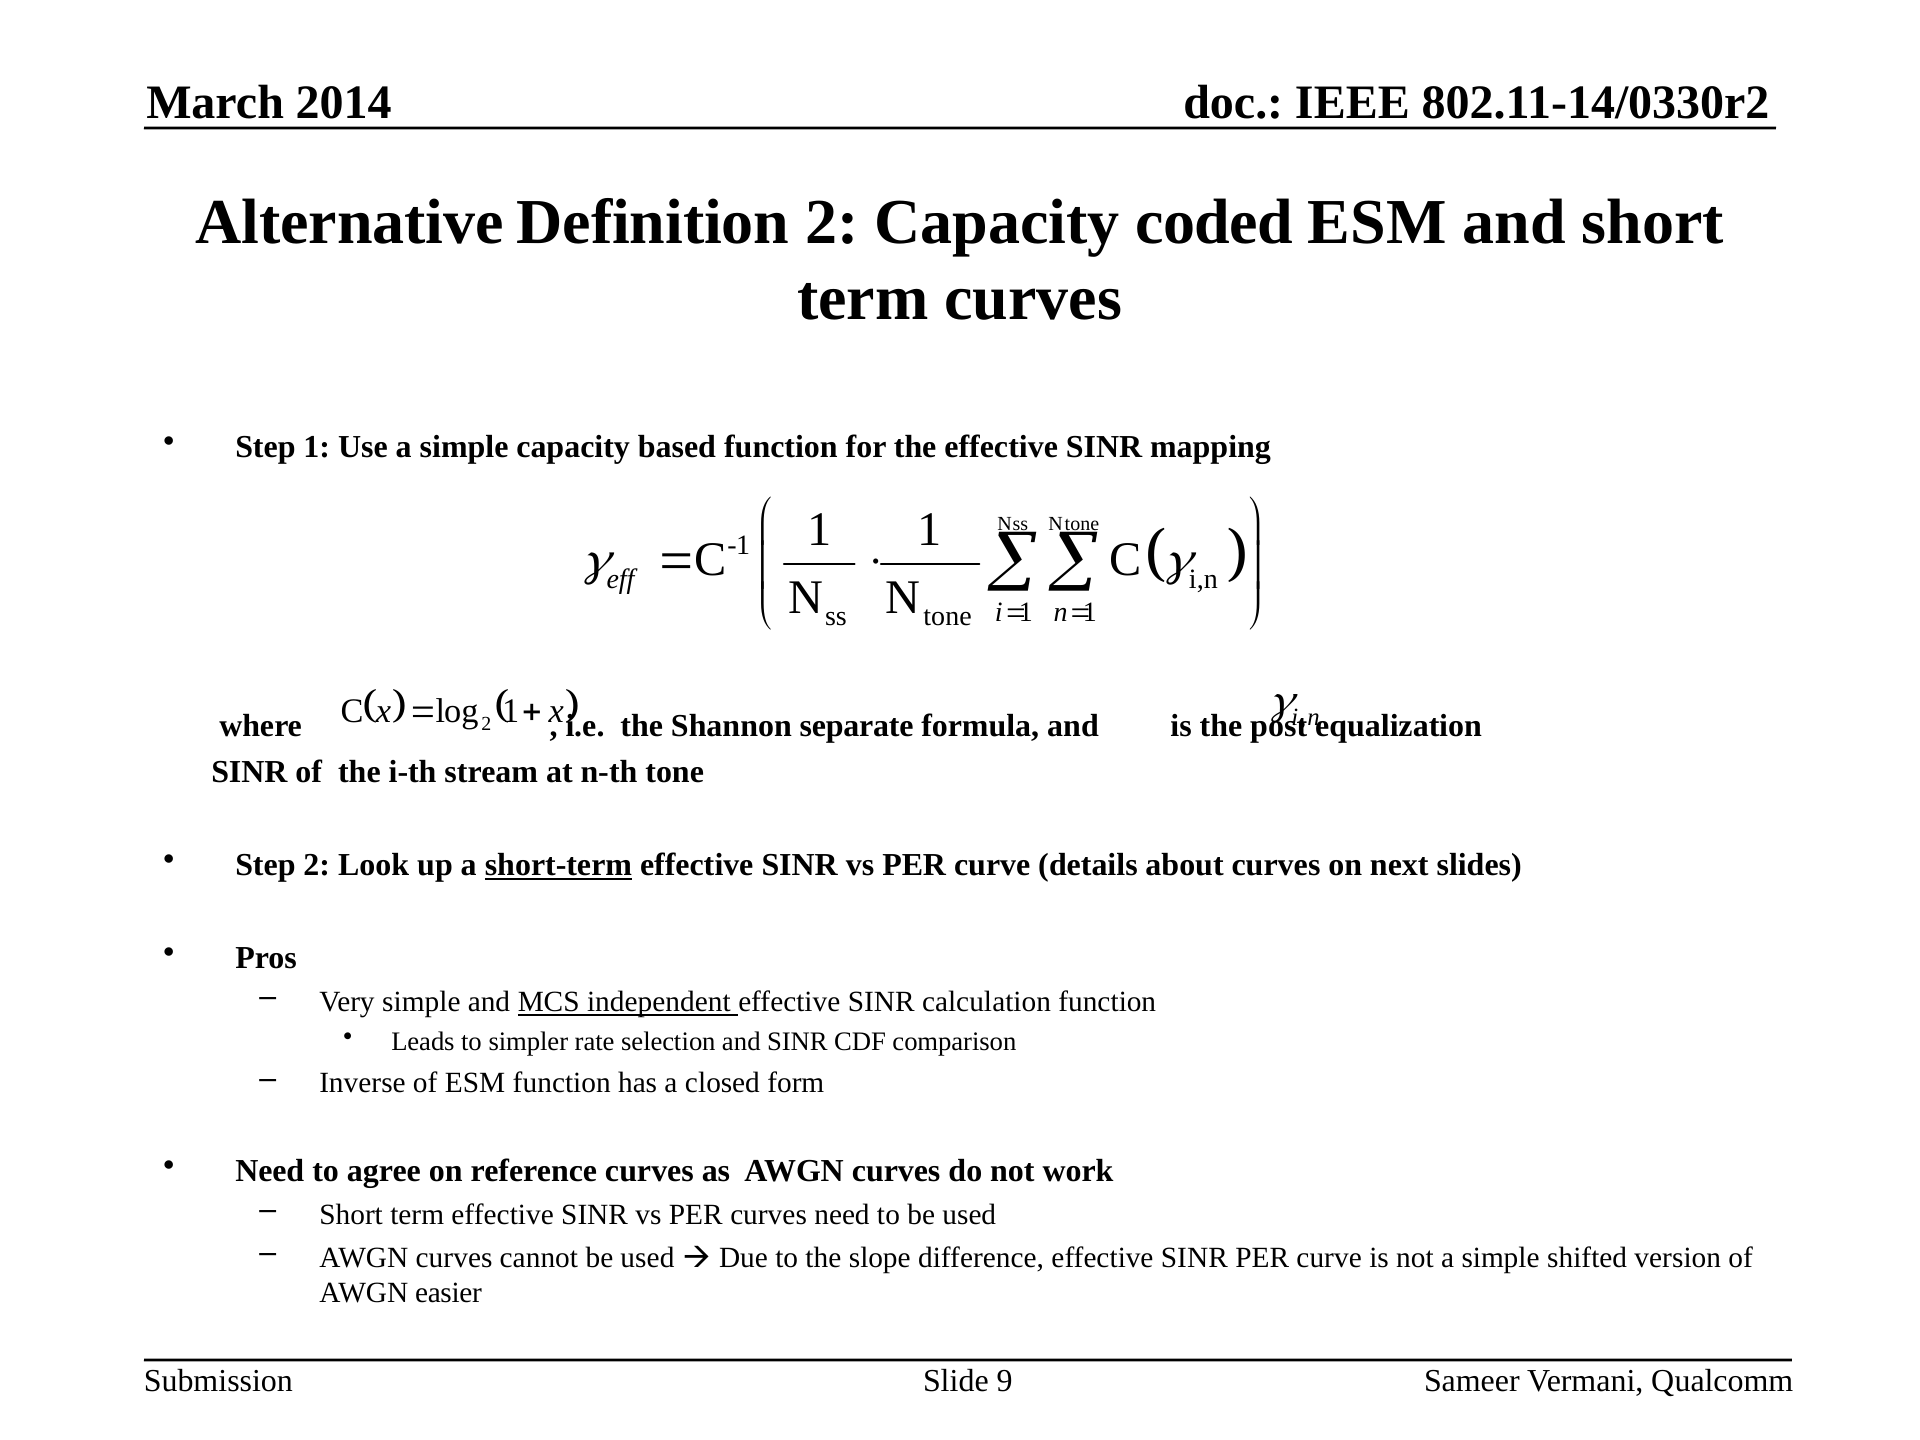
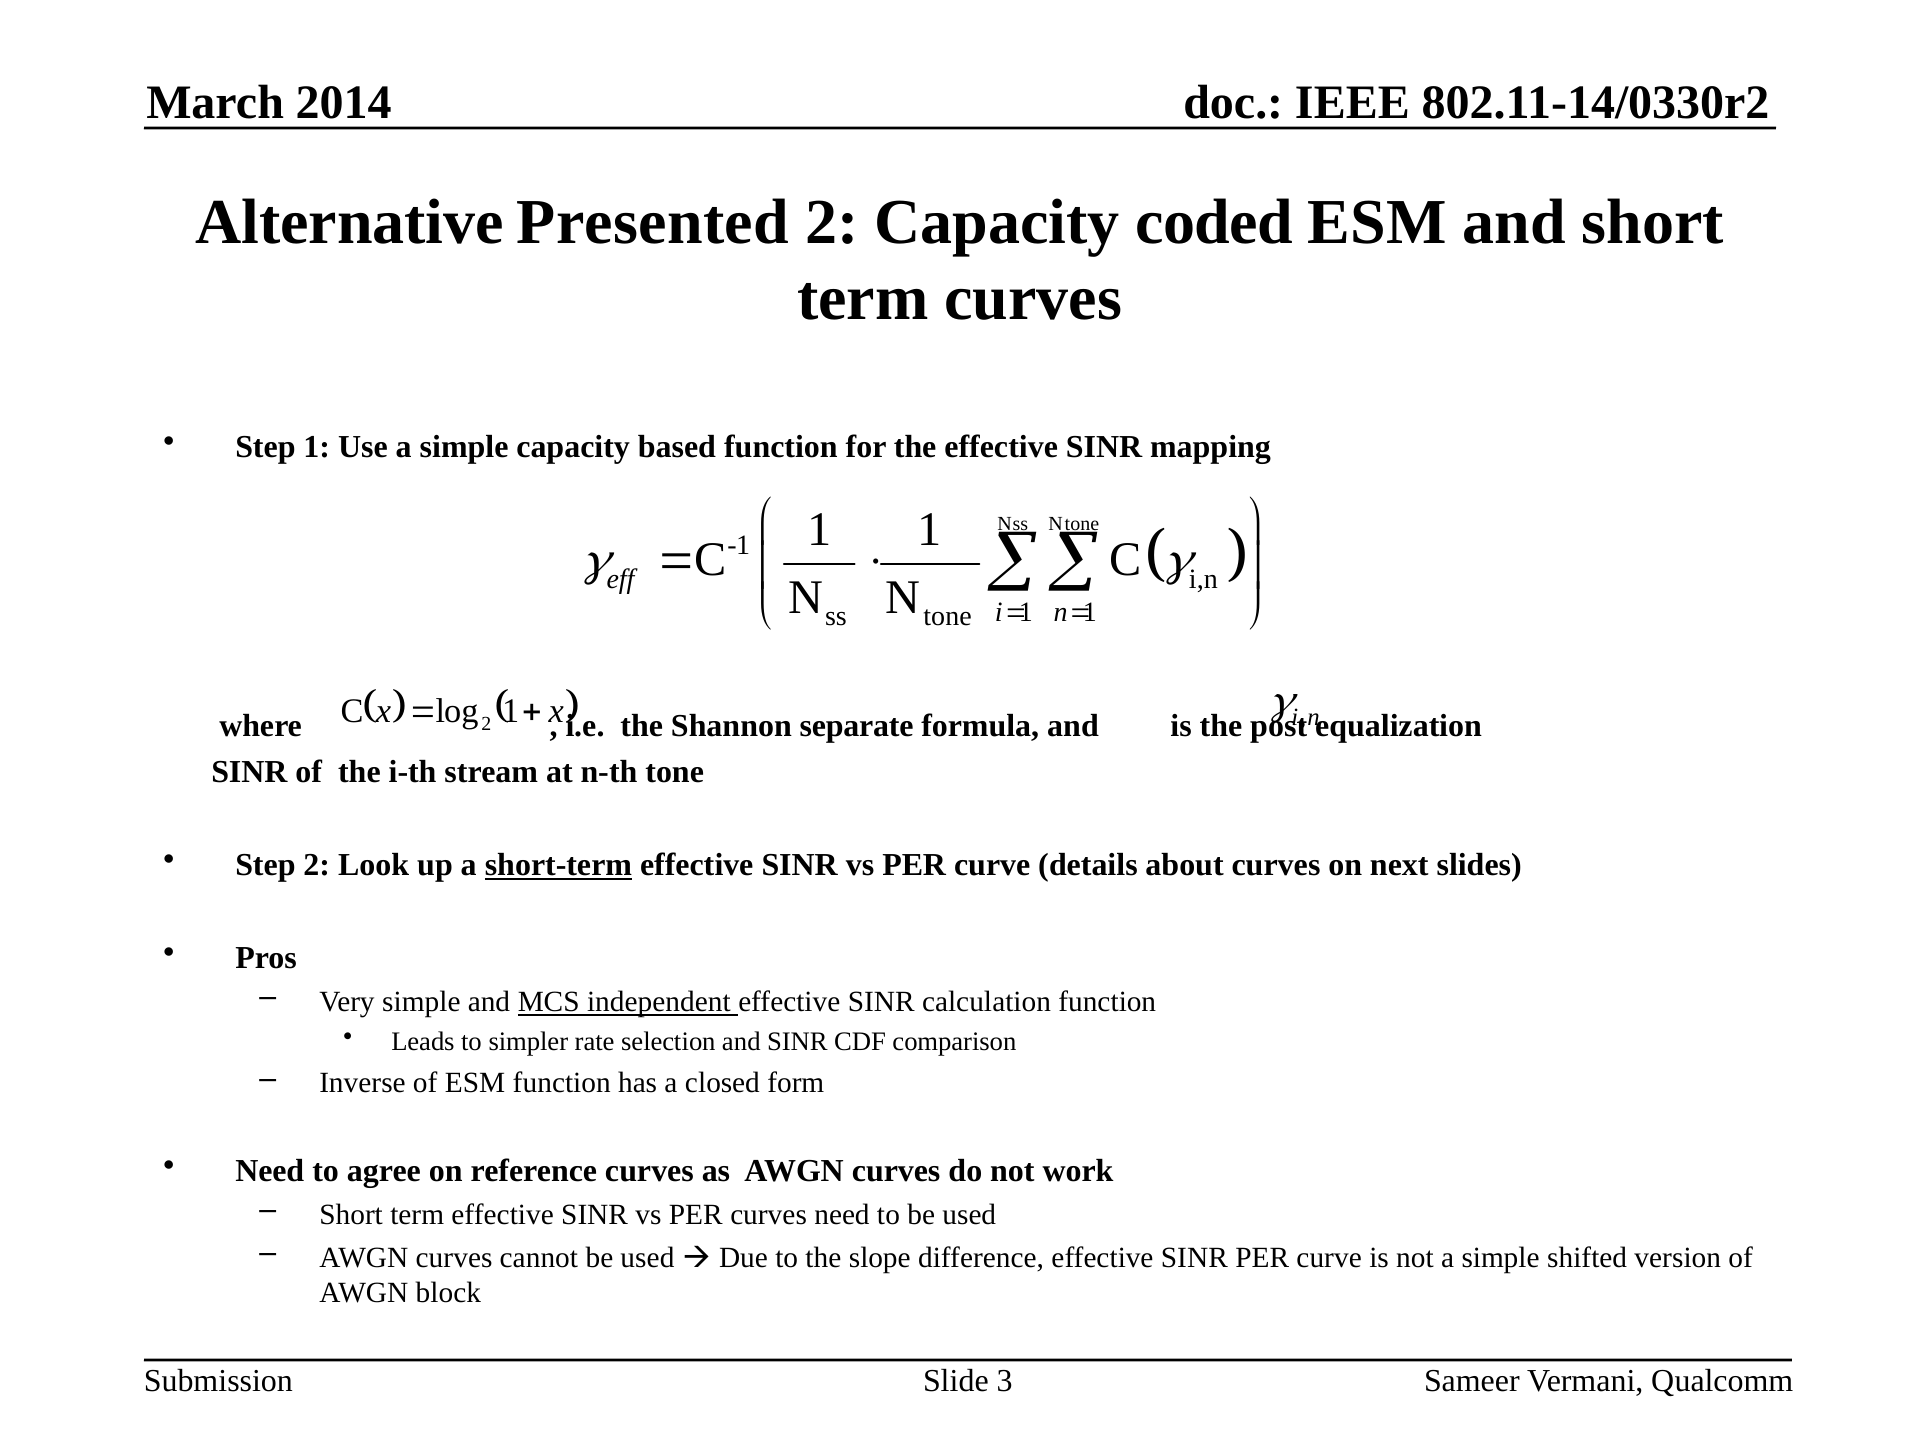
Definition: Definition -> Presented (653, 222)
easier: easier -> block (448, 1293)
9: 9 -> 3 (1005, 1381)
